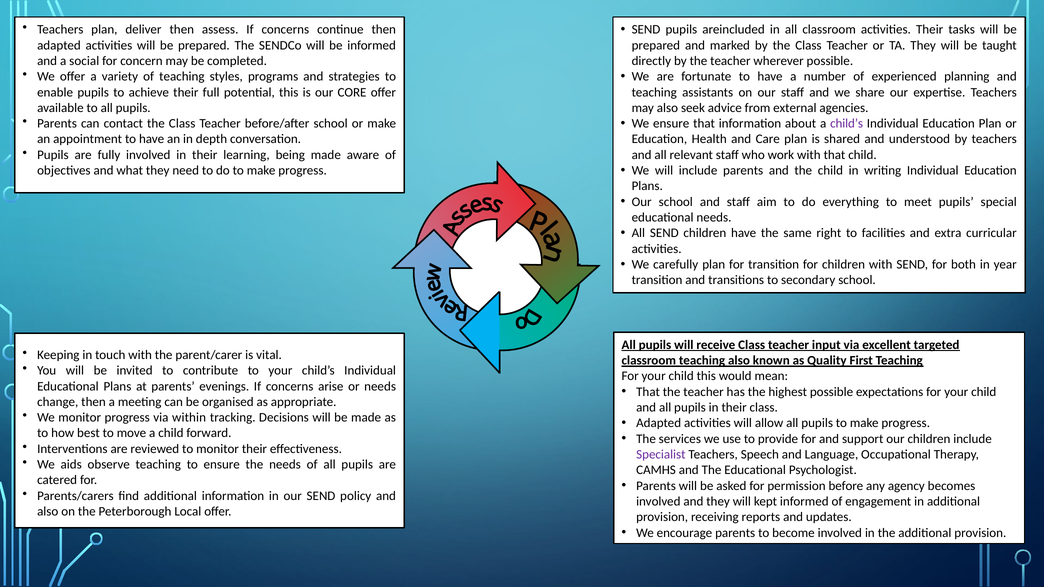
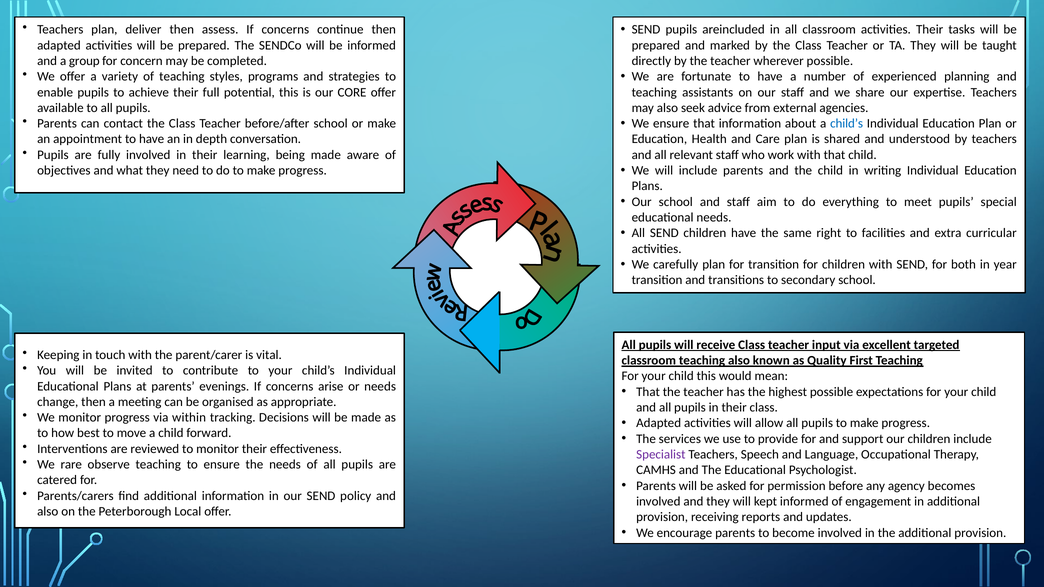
social: social -> group (84, 61)
child’s colour: purple -> blue (847, 124)
aids: aids -> rare (71, 465)
